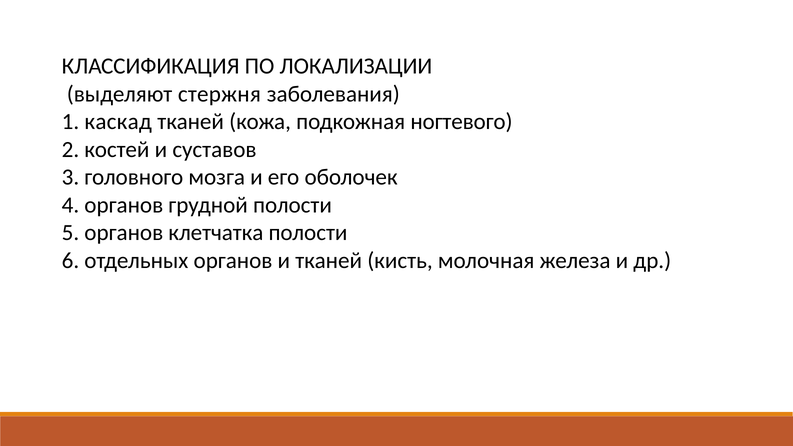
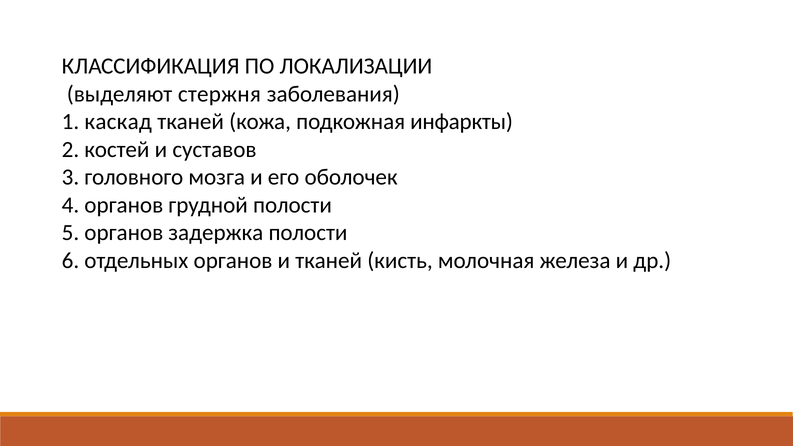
ногтевого: ногтевого -> инфаркты (462, 122)
клетчатка: клетчатка -> задержка (216, 233)
